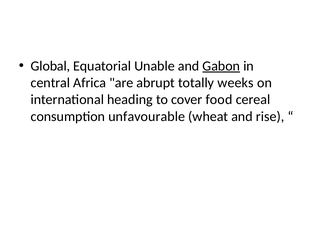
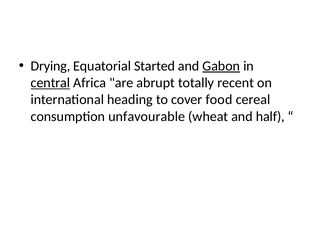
Global: Global -> Drying (50, 66)
Unable: Unable -> Started (155, 66)
central underline: none -> present (50, 83)
weeks: weeks -> recent (236, 83)
rise: rise -> half (270, 117)
